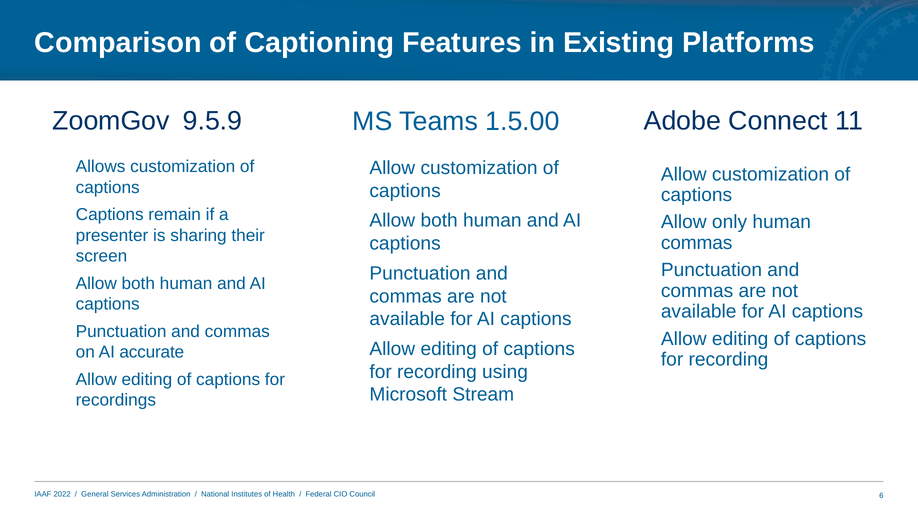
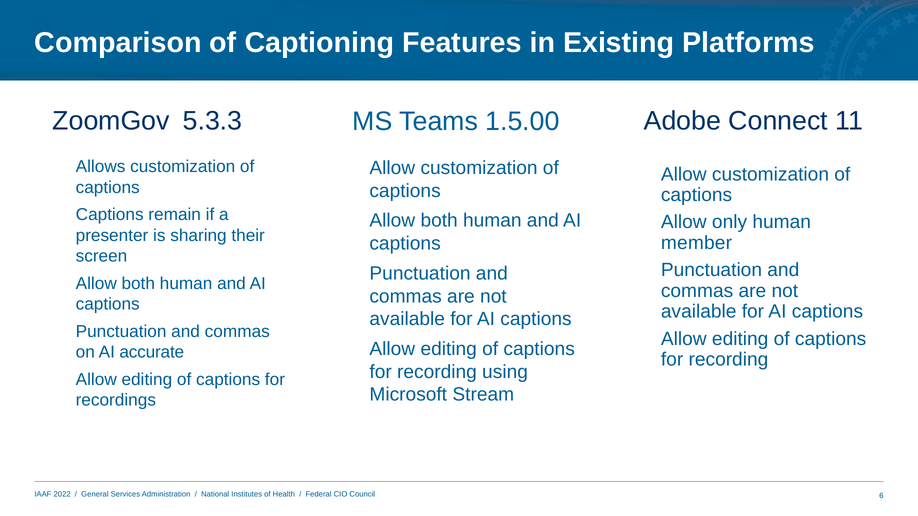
9.5.9: 9.5.9 -> 5.3.3 (213, 121)
commas: commas -> member (696, 243)
